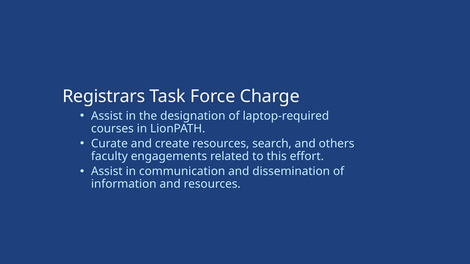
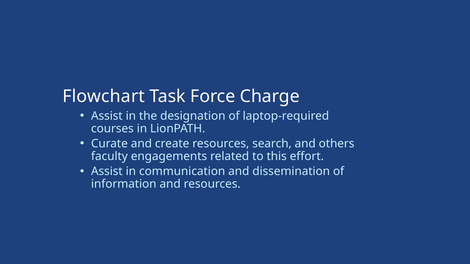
Registrars: Registrars -> Flowchart (104, 97)
